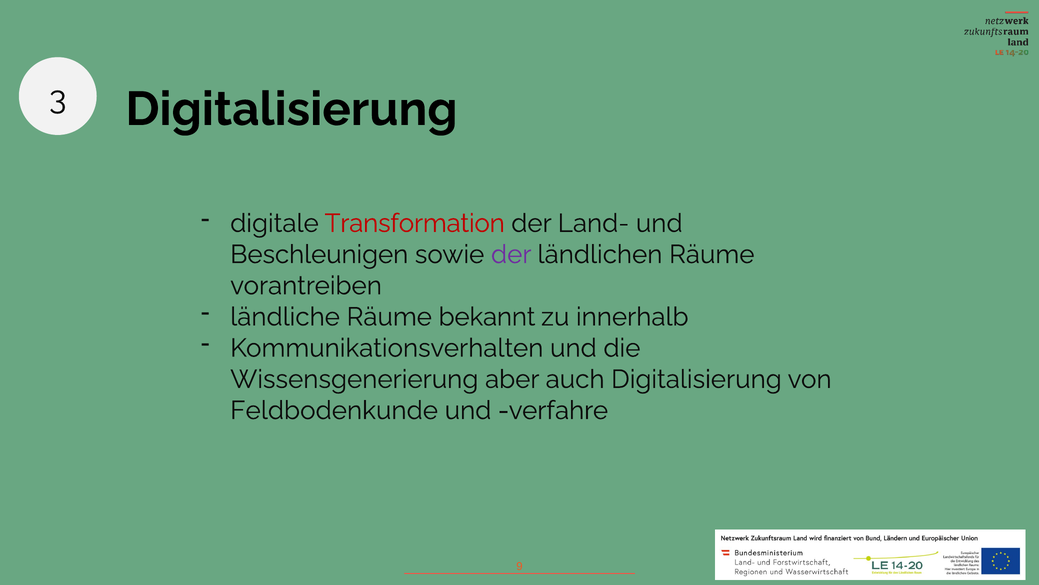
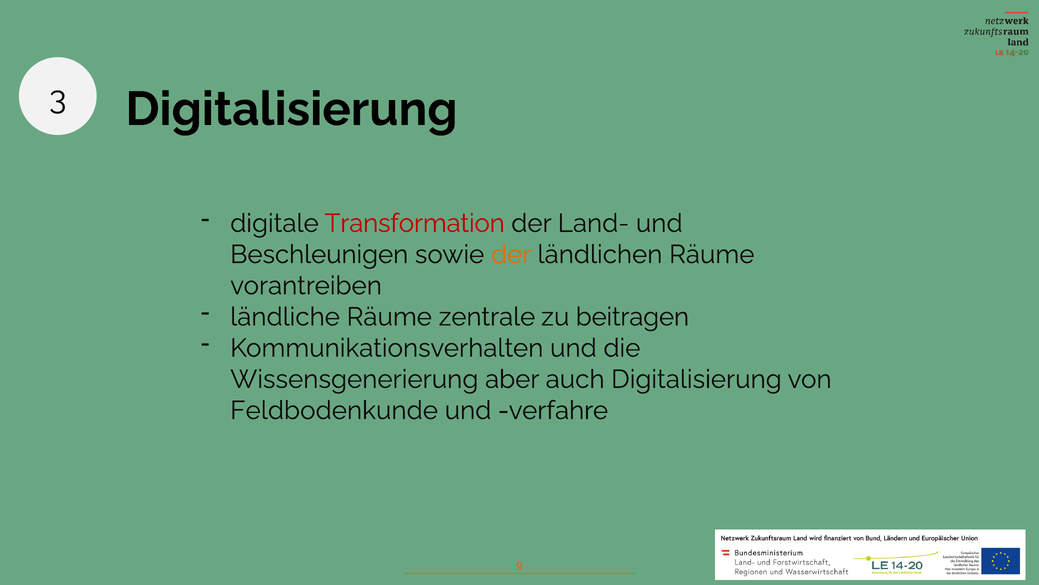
der colour: purple -> orange (511, 254)
bekannt: bekannt -> zentrale (487, 317)
innerhalb: innerhalb -> beitragen (632, 317)
